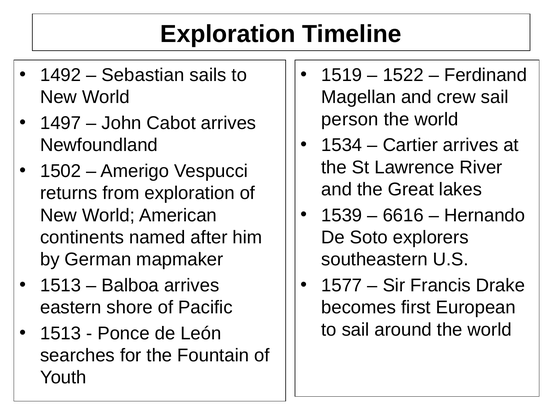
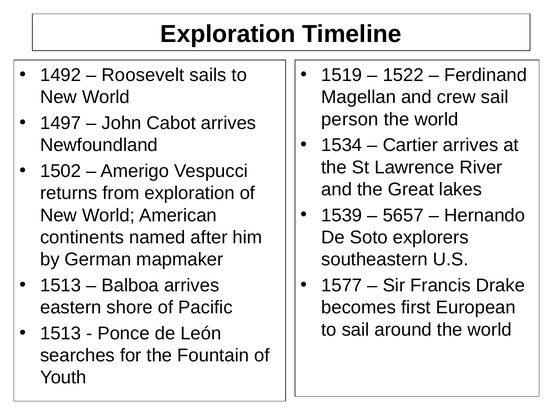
Sebastian: Sebastian -> Roosevelt (143, 75)
6616: 6616 -> 5657 (403, 215)
